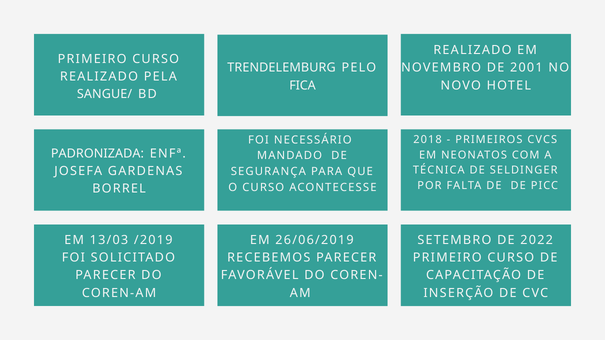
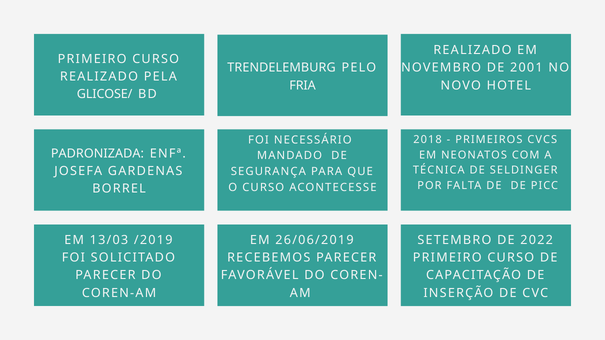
FICA: FICA -> FRIA (303, 85)
SANGUE/: SANGUE/ -> GLICOSE/ (105, 94)
